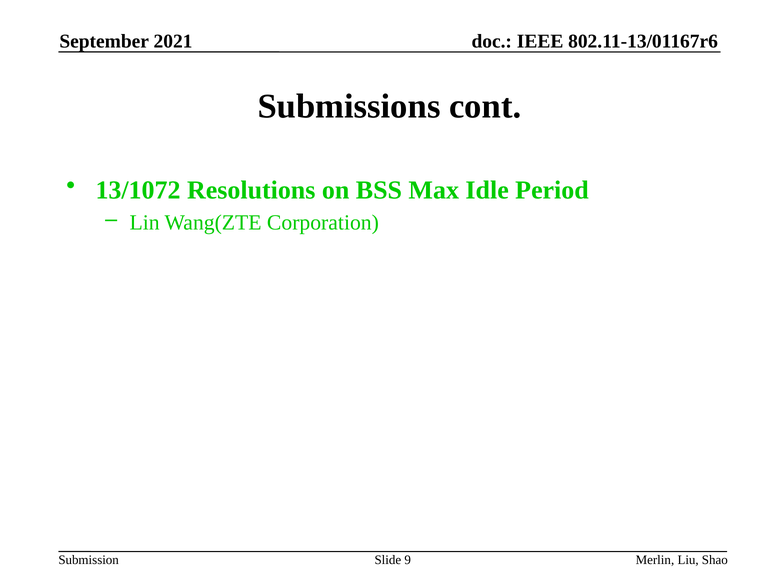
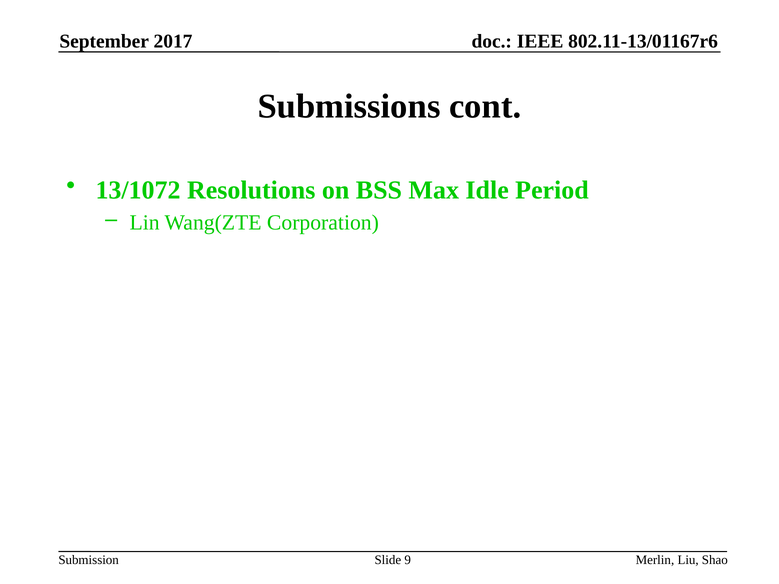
2021: 2021 -> 2017 (173, 42)
